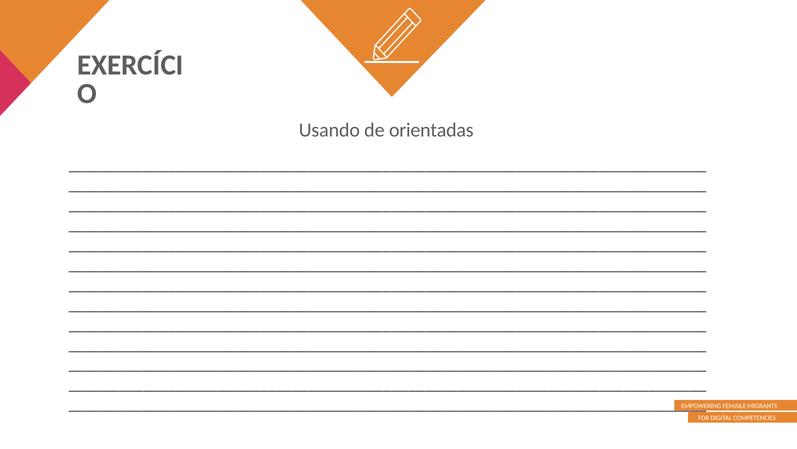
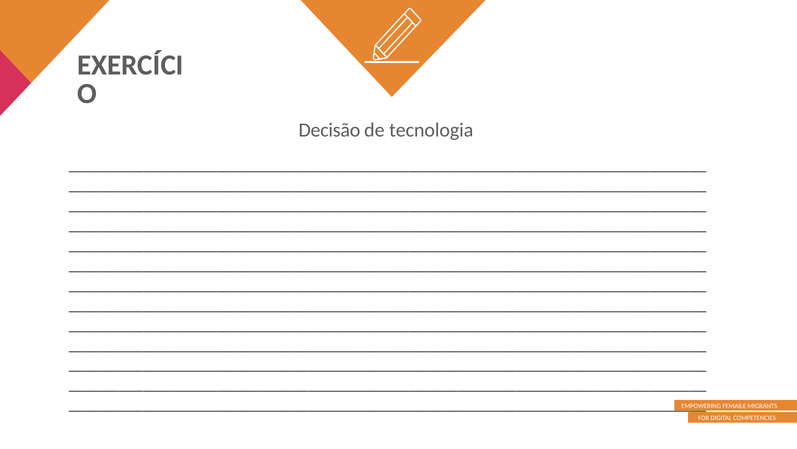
Usando: Usando -> Decisão (329, 130)
orientadas: orientadas -> tecnologia (431, 130)
